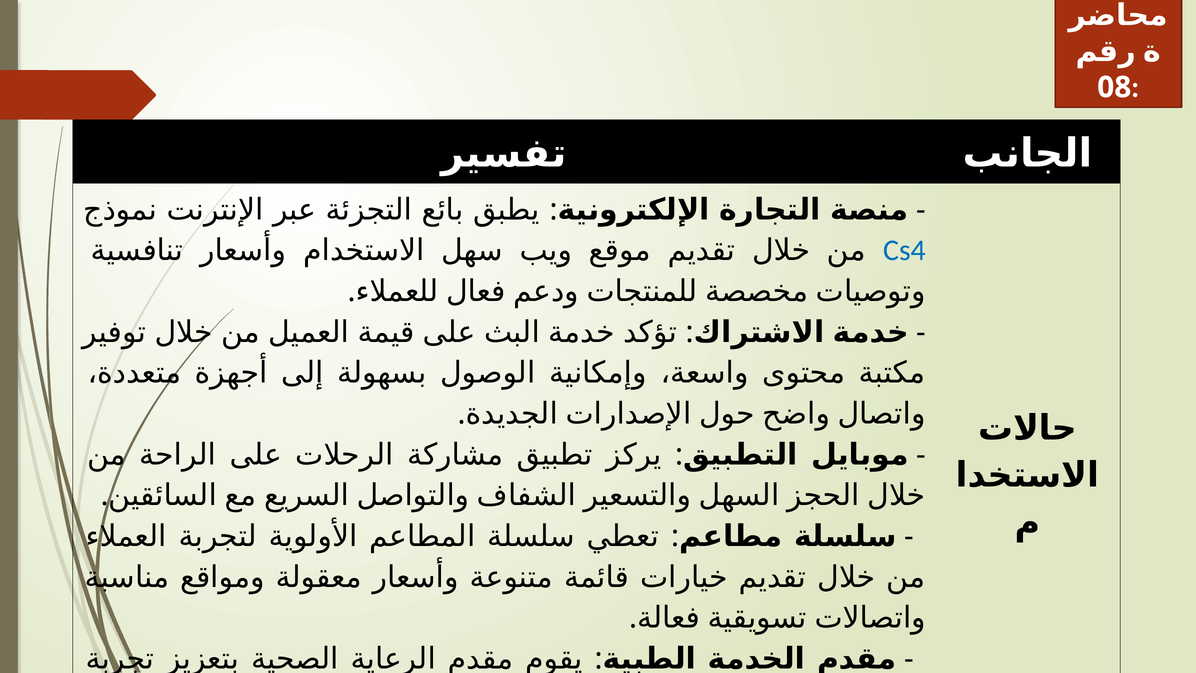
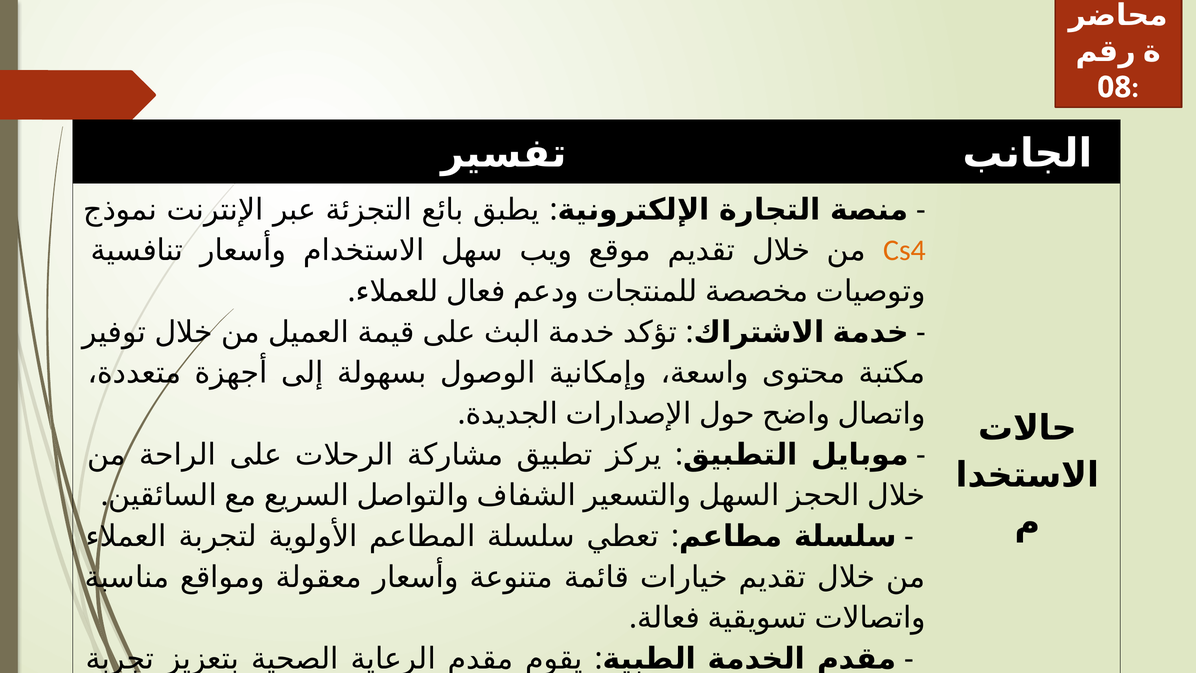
Cs4 colour: blue -> orange (905, 250)
